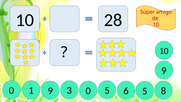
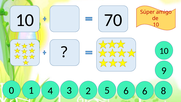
28: 28 -> 70 (113, 20)
1 9: 9 -> 4 (50, 91)
3 0: 0 -> 2 (88, 91)
6 5: 5 -> 6 (145, 91)
